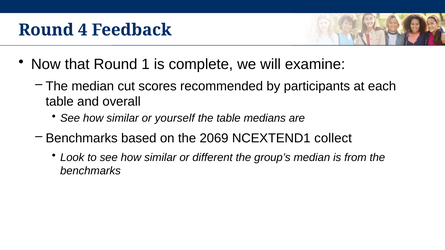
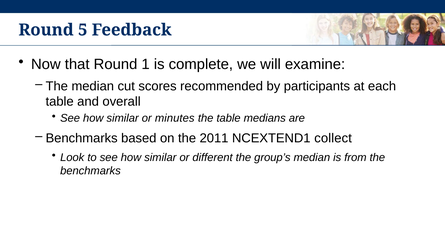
4: 4 -> 5 (83, 30)
yourself: yourself -> minutes (175, 118)
2069: 2069 -> 2011 (214, 138)
